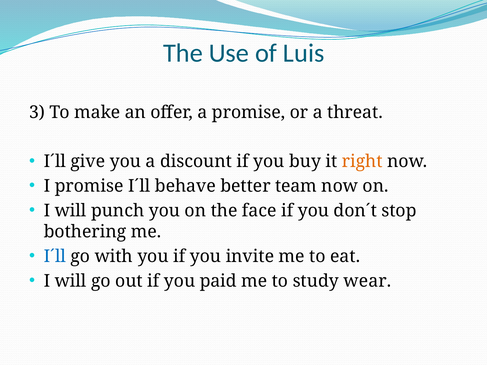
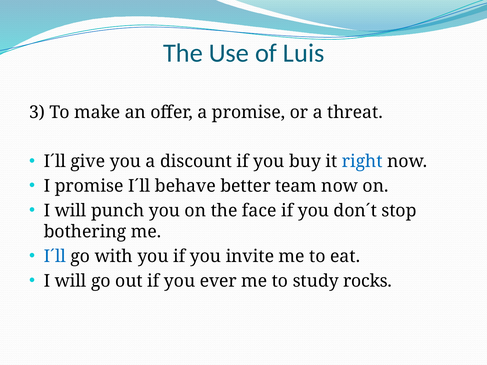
right colour: orange -> blue (362, 162)
paid: paid -> ever (218, 281)
wear: wear -> rocks (368, 281)
